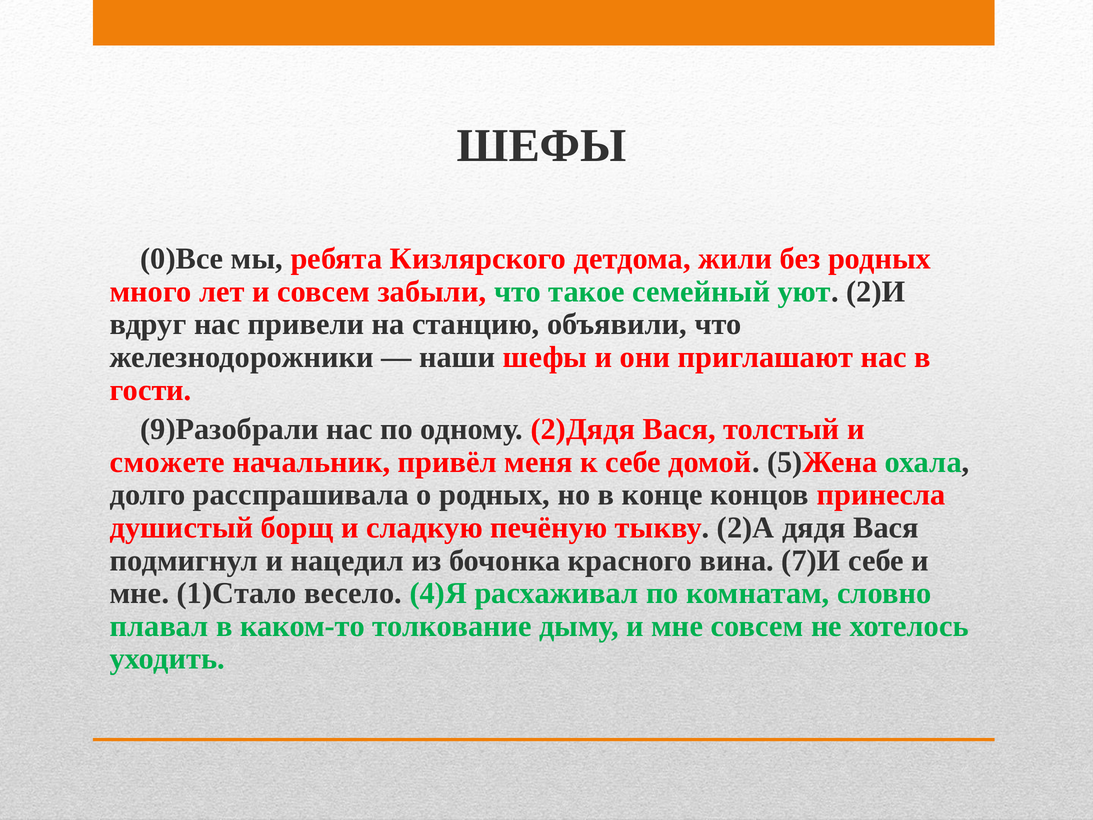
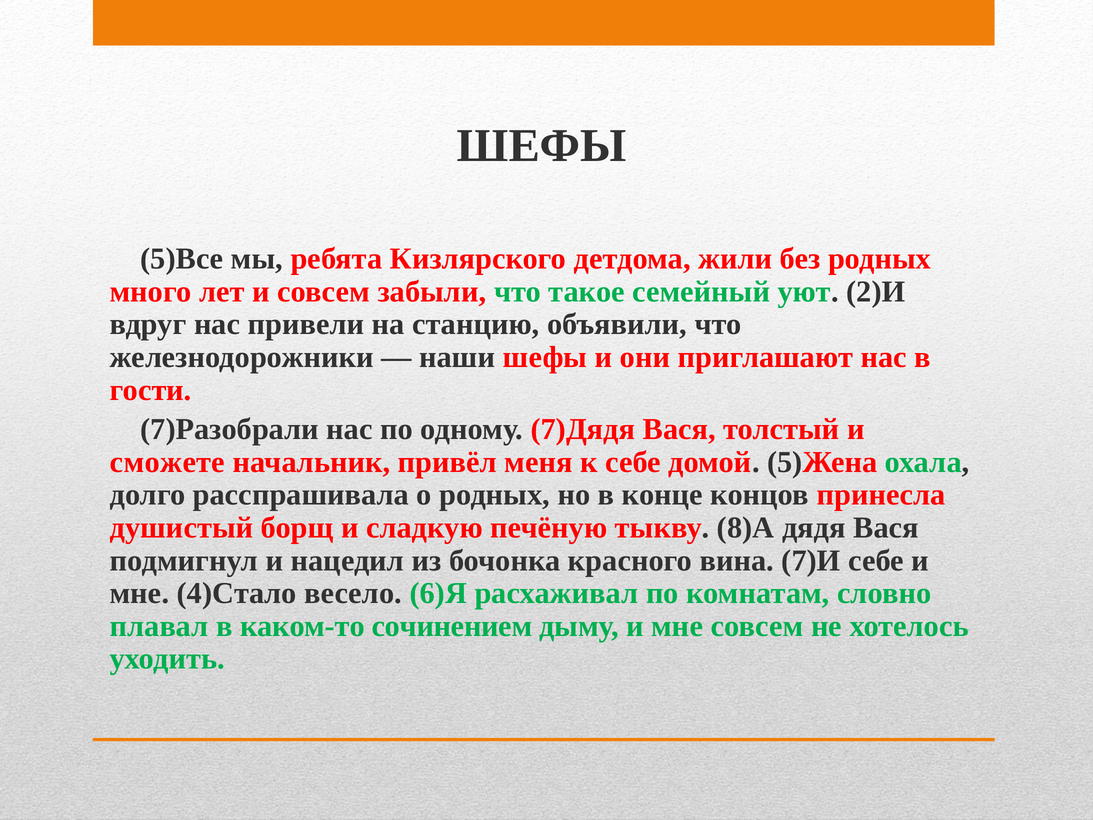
0)Все: 0)Все -> 5)Все (182, 259)
9)Разобрали: 9)Разобрали -> 7)Разобрали (229, 429)
2)Дядя: 2)Дядя -> 7)Дядя (583, 429)
2)А: 2)А -> 8)А (746, 528)
1)Стало: 1)Стало -> 4)Стало (237, 593)
4)Я: 4)Я -> 6)Я (438, 593)
толкование: толкование -> сочинением (452, 626)
